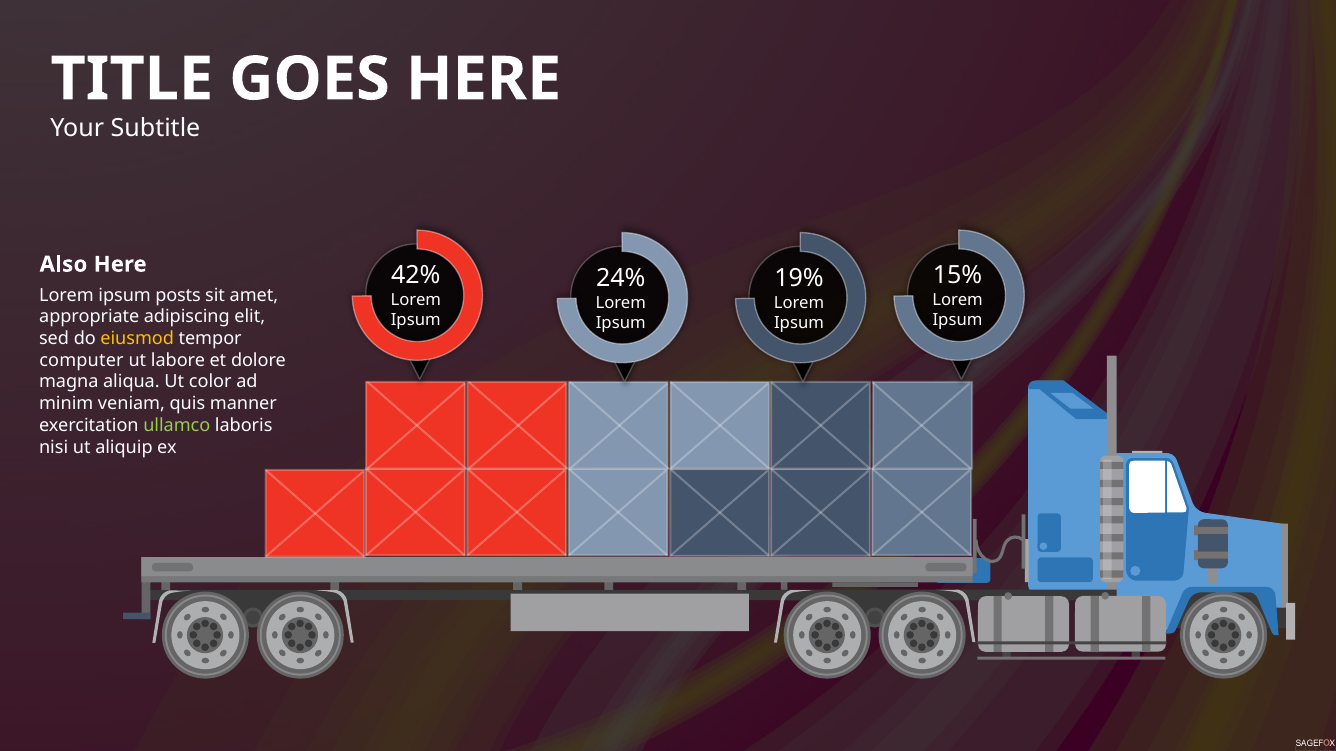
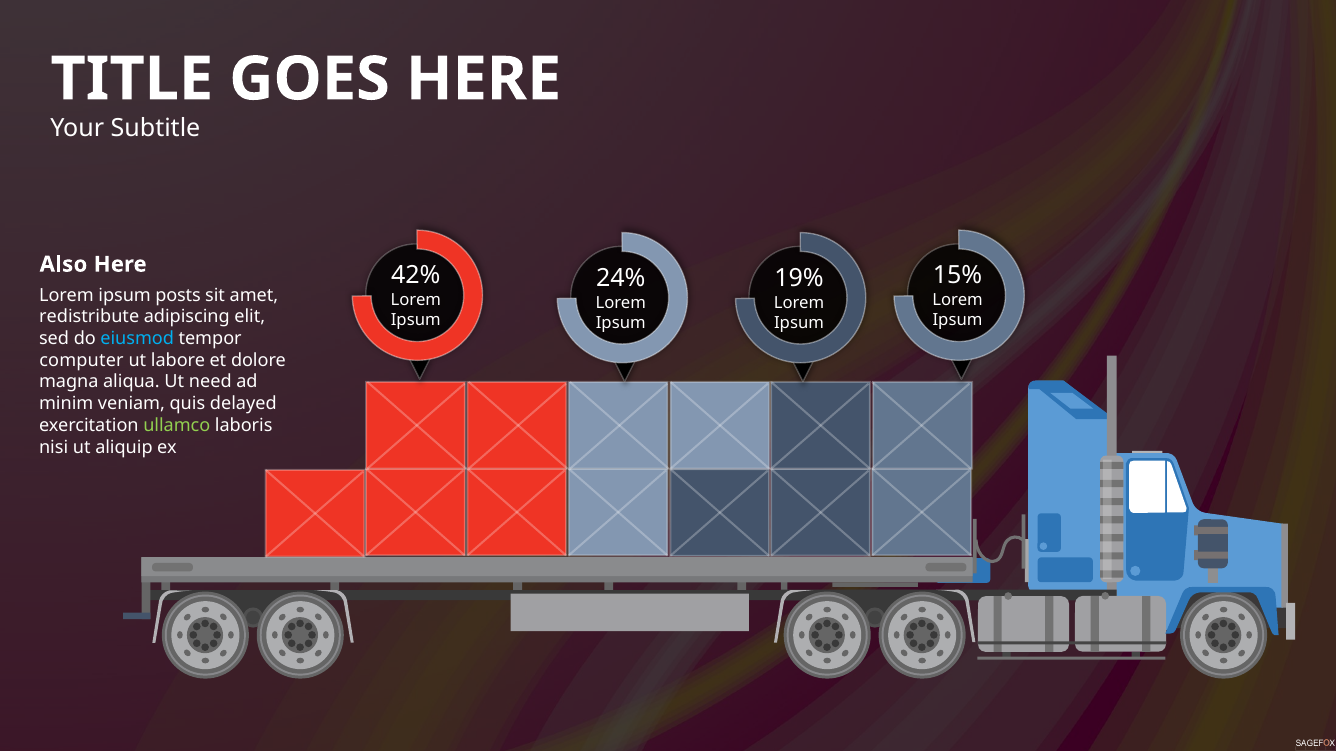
appropriate: appropriate -> redistribute (89, 317)
eiusmod colour: yellow -> light blue (137, 339)
color: color -> need (210, 382)
manner: manner -> delayed (243, 404)
